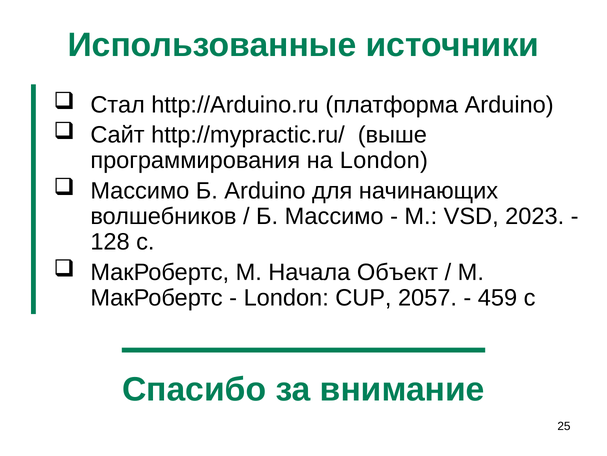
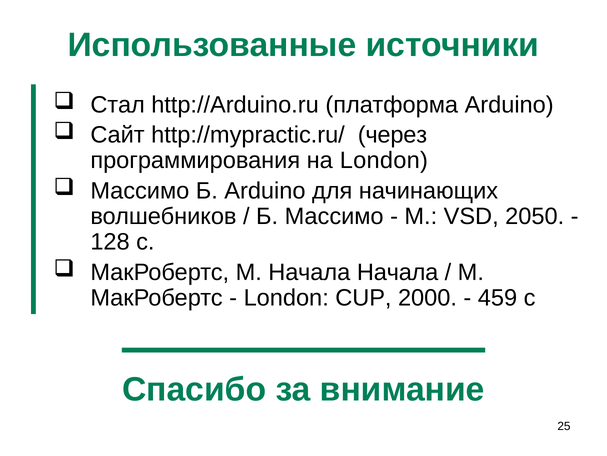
выше: выше -> через (392, 135)
2023: 2023 -> 2050 (535, 216)
Начала Объект: Объект -> Начала (398, 272)
2057: 2057 -> 2000 (427, 297)
